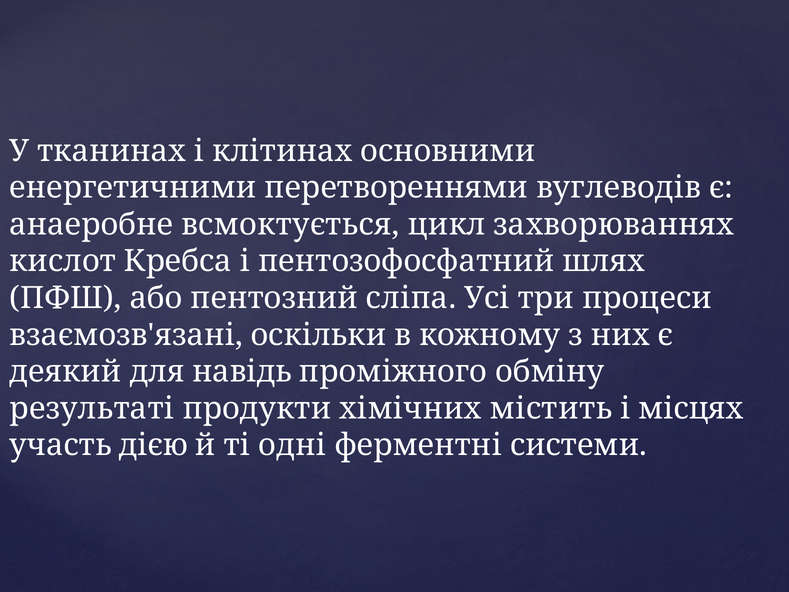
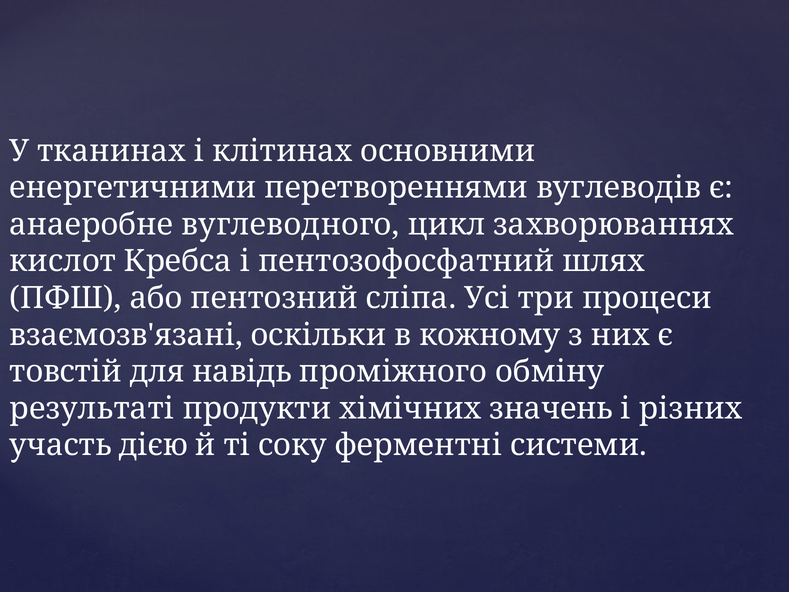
всмоктується: всмоктується -> вуглеводного (290, 224)
деякий: деякий -> товстій (66, 371)
містить: містить -> значень (551, 408)
місцях: місцях -> різних (691, 408)
одні: одні -> соку (293, 445)
